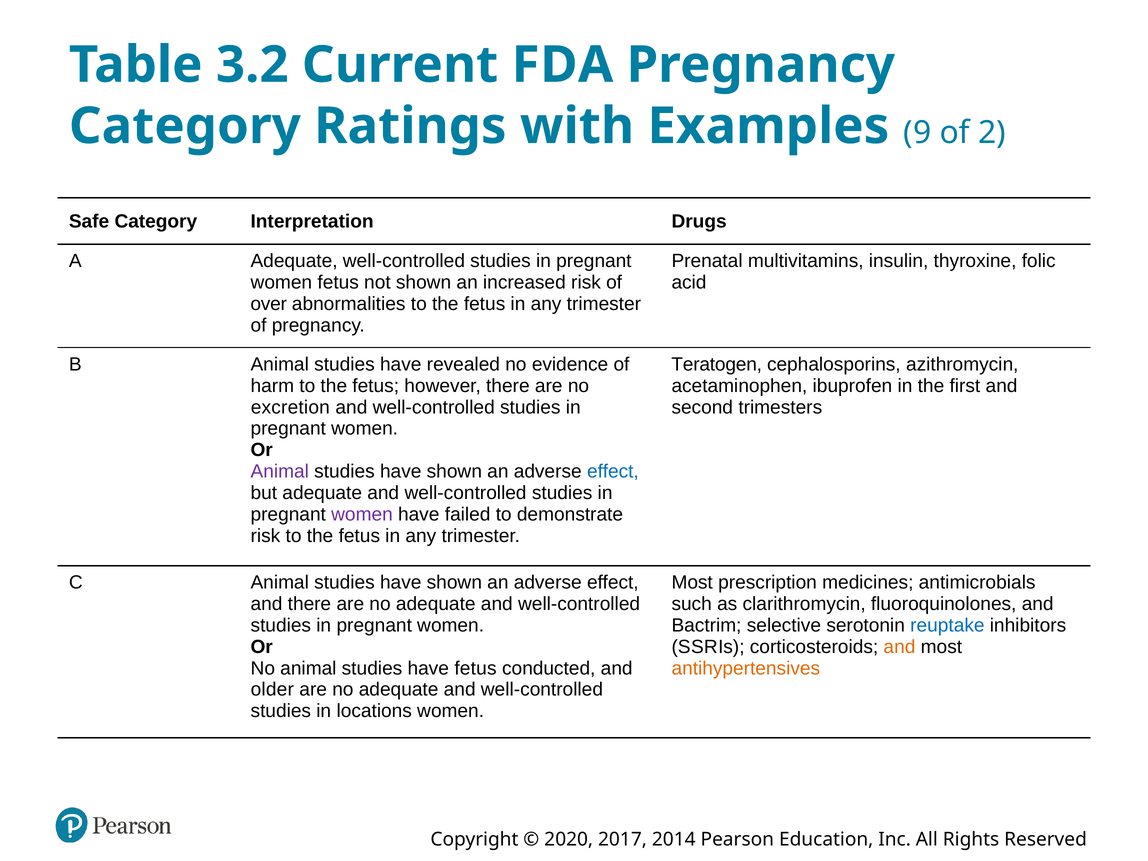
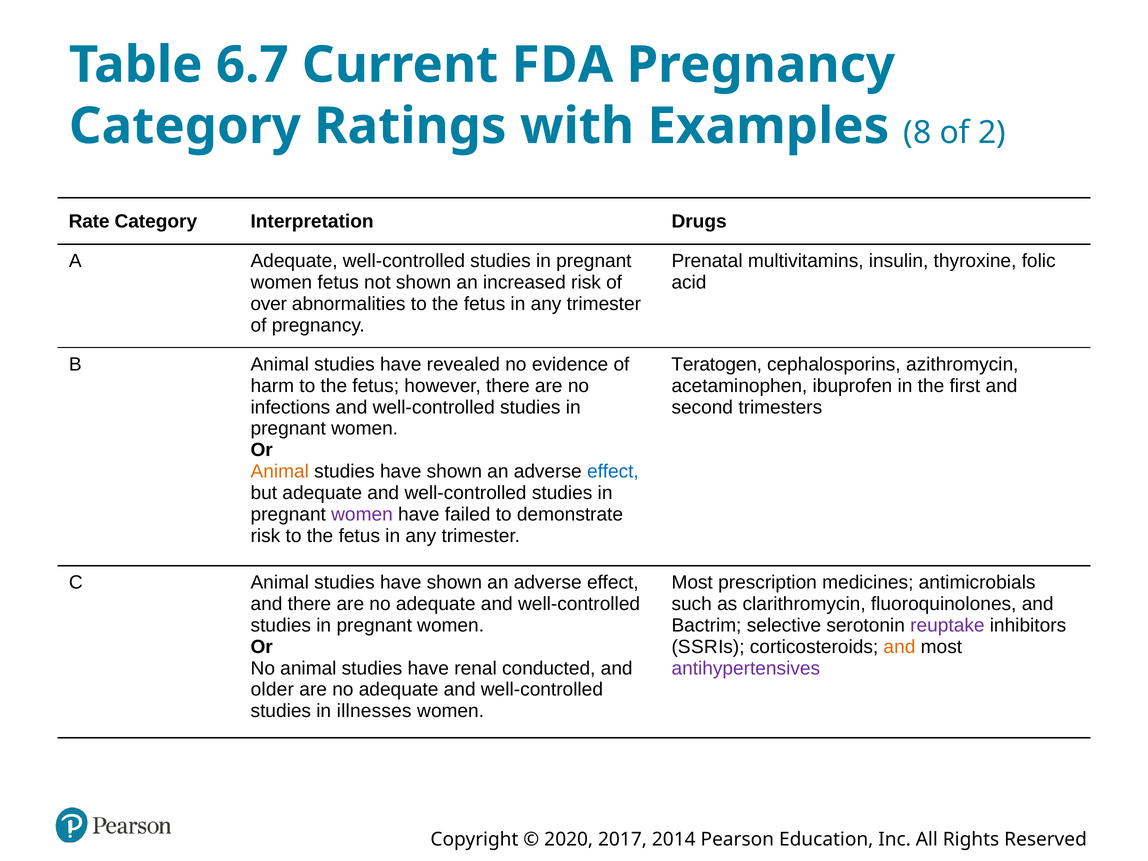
3.2: 3.2 -> 6.7 (252, 65)
9: 9 -> 8 (917, 133)
Safe: Safe -> Rate (89, 221)
excretion: excretion -> infections (290, 407)
Animal colour: purple -> orange (280, 472)
reuptake colour: blue -> purple (947, 625)
have fetus: fetus -> renal (476, 668)
antihypertensives colour: orange -> purple (746, 668)
locations: locations -> illnesses (374, 711)
